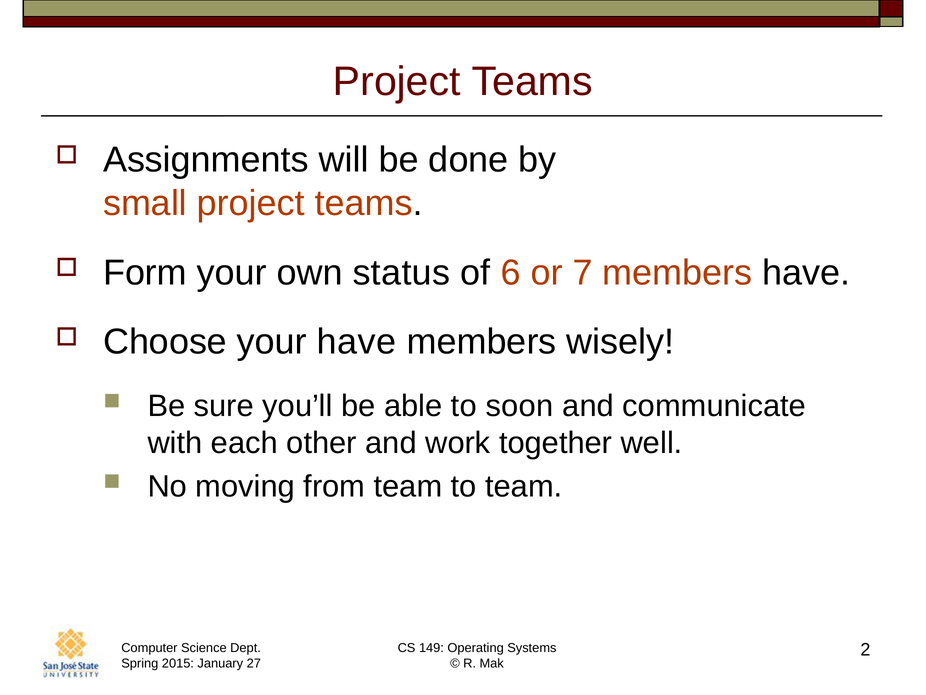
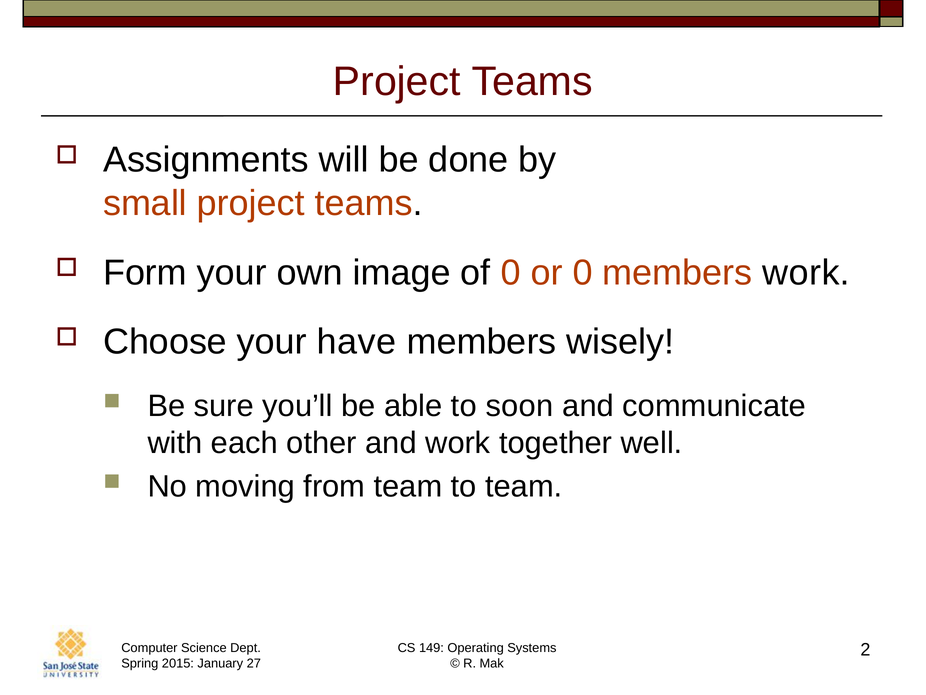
status: status -> image (402, 273)
of 6: 6 -> 0 (511, 273)
or 7: 7 -> 0 (583, 273)
members have: have -> work (806, 273)
